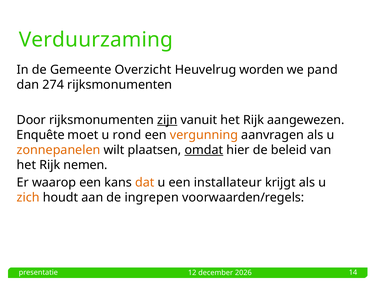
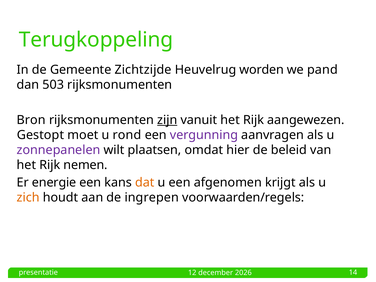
Verduurzaming: Verduurzaming -> Terugkoppeling (96, 40)
Overzicht: Overzicht -> Zichtzijde (143, 70)
274: 274 -> 503 (53, 85)
Door: Door -> Bron (31, 120)
Enquête: Enquête -> Gestopt (40, 135)
vergunning colour: orange -> purple (204, 135)
zonnepanelen colour: orange -> purple (59, 150)
omdat underline: present -> none (204, 150)
waarop: waarop -> energie (54, 183)
installateur: installateur -> afgenomen (228, 183)
